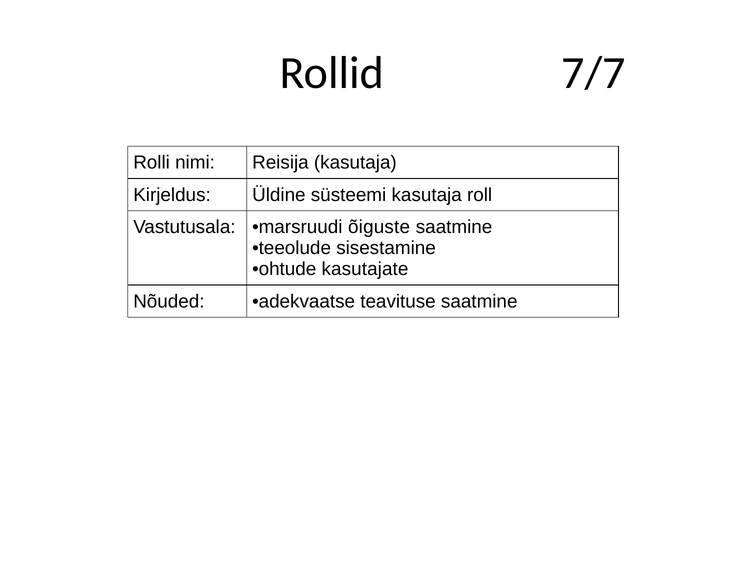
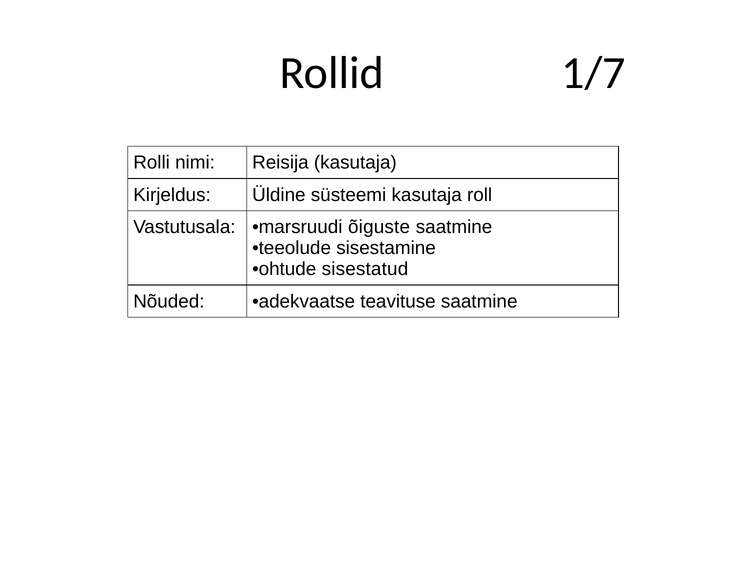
7/7: 7/7 -> 1/7 (593, 73)
kasutajate: kasutajate -> sisestatud (365, 269)
